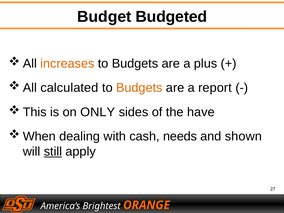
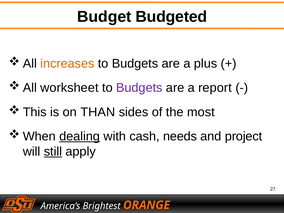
calculated: calculated -> worksheet (69, 88)
Budgets colour: orange -> purple (139, 88)
ONLY: ONLY -> THAN (98, 112)
have: have -> most (201, 112)
dealing underline: none -> present (80, 136)
shown: shown -> project (244, 136)
